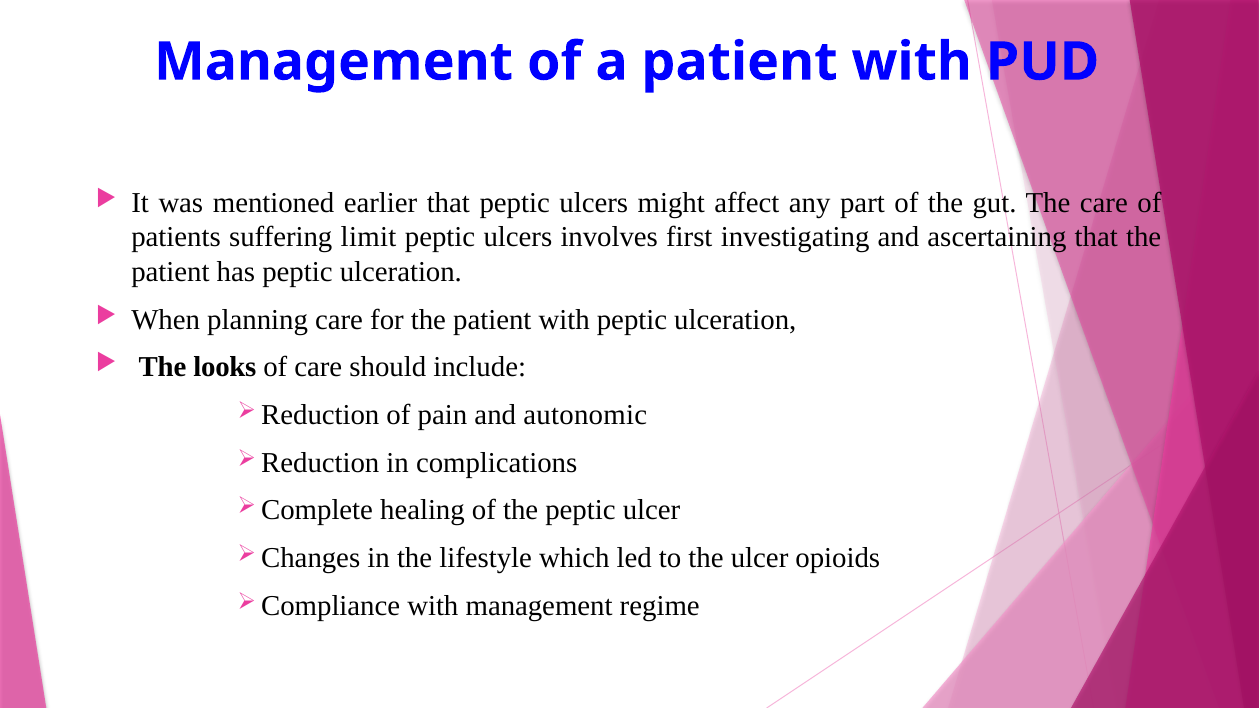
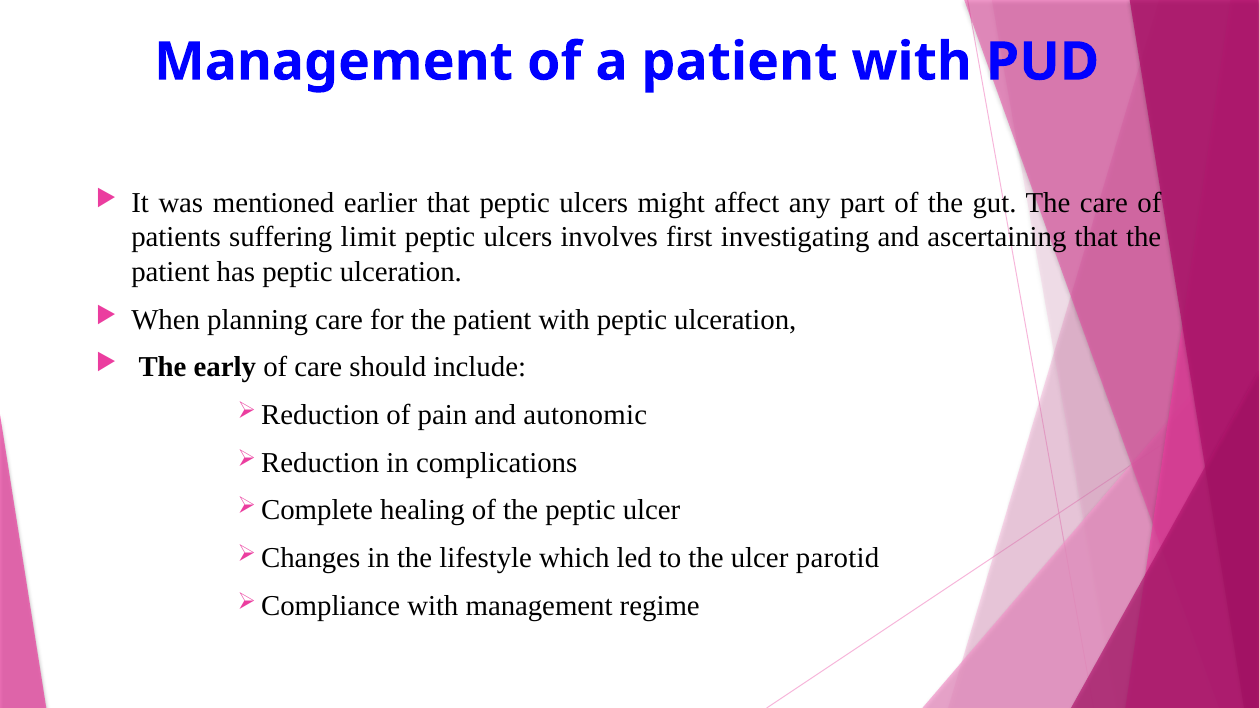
looks: looks -> early (225, 367)
opioids: opioids -> parotid (838, 558)
